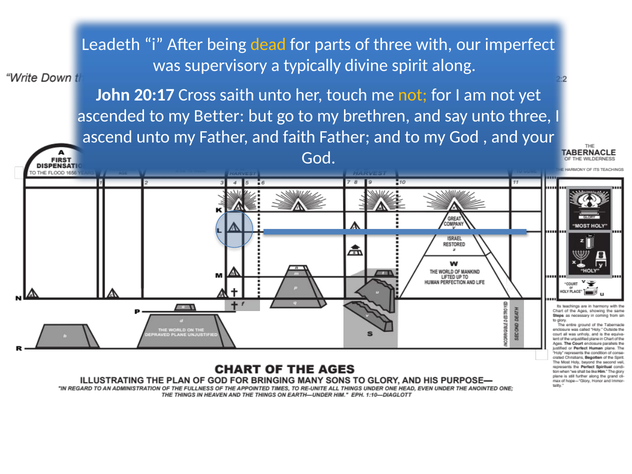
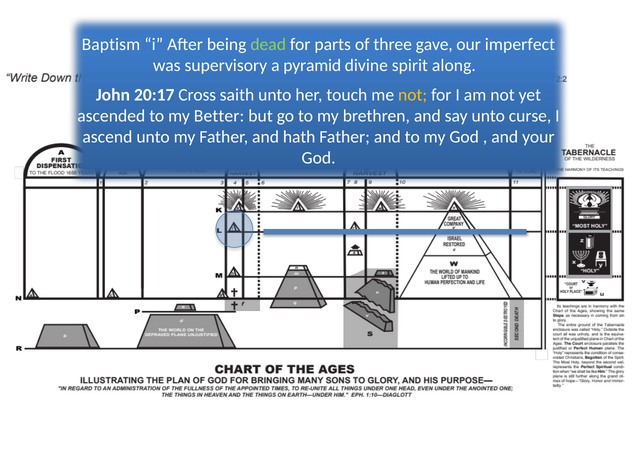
Leadeth: Leadeth -> Baptism (111, 44)
dead colour: yellow -> light green (268, 44)
with: with -> gave (434, 44)
typically: typically -> pyramid (312, 65)
unto three: three -> curse (530, 116)
faith: faith -> hath (299, 137)
